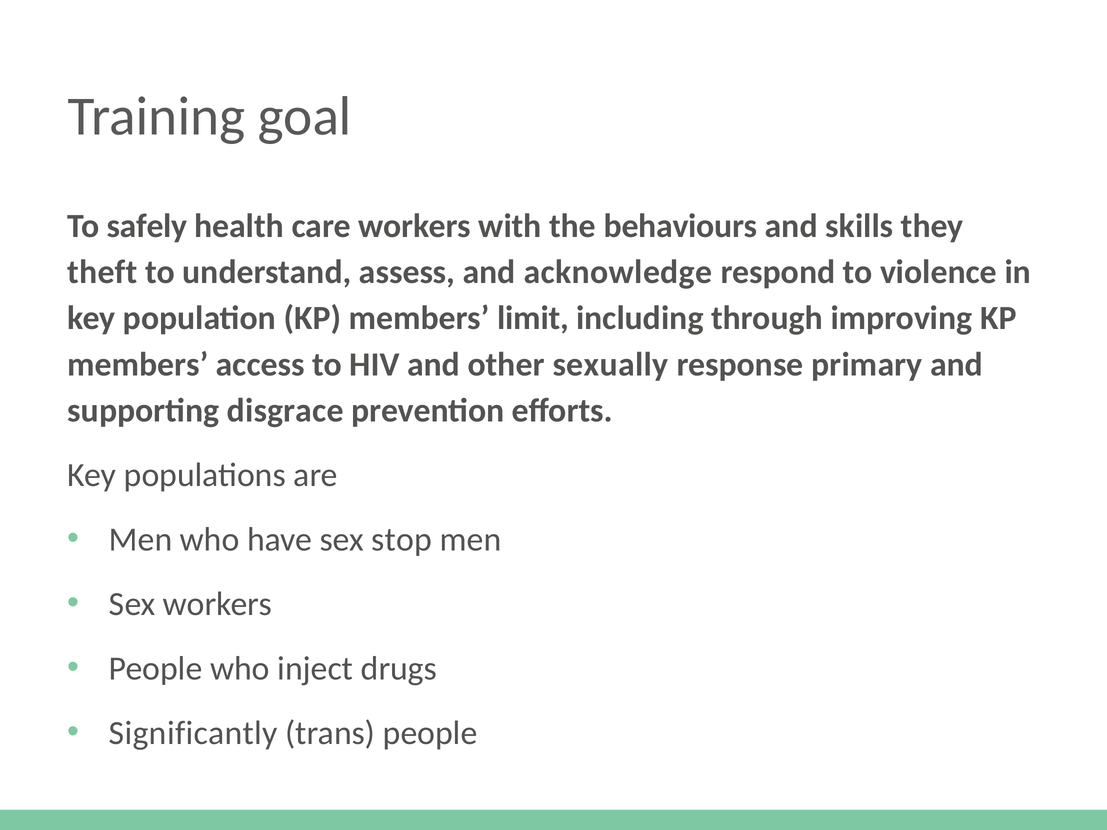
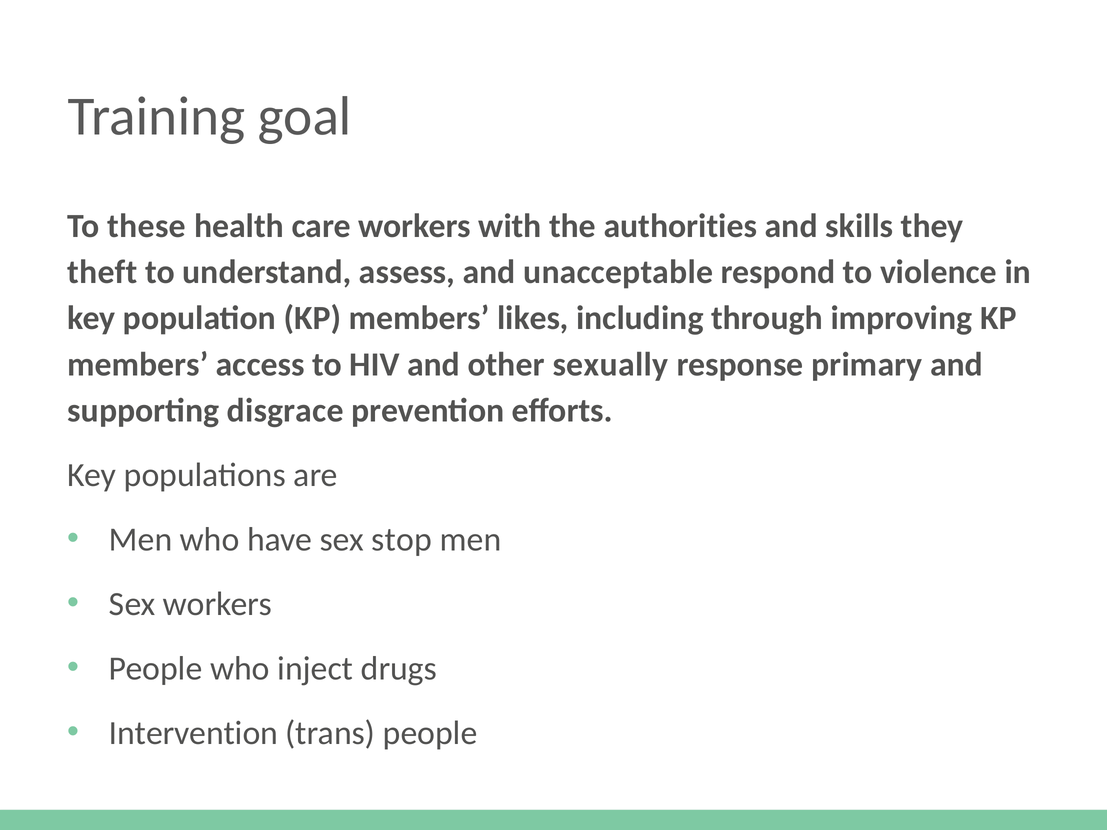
safely: safely -> these (147, 226)
behaviours: behaviours -> authorities (680, 226)
acknowledge: acknowledge -> unacceptable (618, 272)
limit: limit -> likes (533, 318)
Significantly: Significantly -> Intervention (193, 733)
